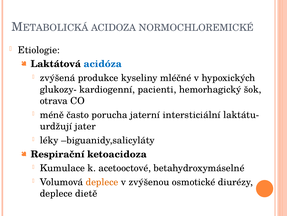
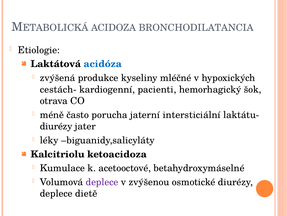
NORMOCHLOREMICKÉ: NORMOCHLOREMICKÉ -> BRONCHODILATANCIA (196, 28)
glukozy-: glukozy- -> cestách- (58, 89)
urdžují: urdžují -> diurézy (56, 126)
Respirační: Respirační -> Kalcitriolu (58, 154)
deplece colour: orange -> purple (102, 181)
